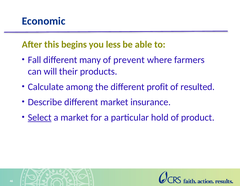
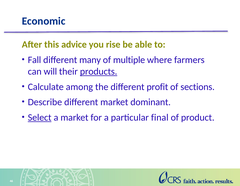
begins: begins -> advice (74, 44)
less: less -> rise (113, 44)
prevent: prevent -> multiple (129, 60)
products underline: none -> present (99, 71)
resulted: resulted -> sections (198, 87)
insurance: insurance -> dominant (151, 102)
hold: hold -> final (160, 117)
